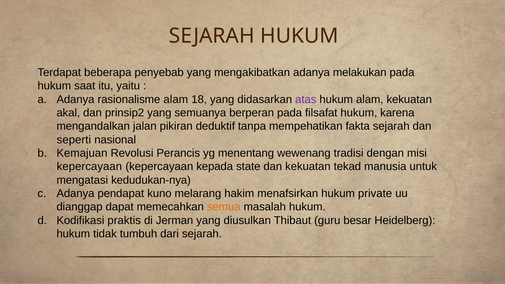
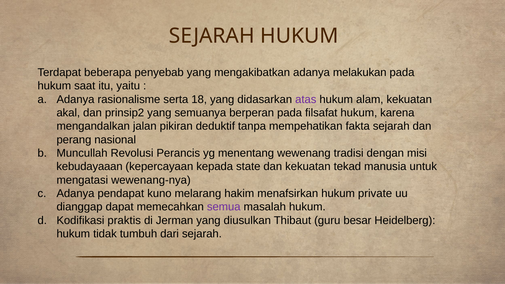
rasionalisme alam: alam -> serta (176, 99)
seperti: seperti -> perang (74, 140)
Kemajuan: Kemajuan -> Muncullah (82, 153)
kepercayaan: kepercayaan -> kebudayaaan (90, 167)
kedudukan-nya: kedudukan-nya -> wewenang-nya (151, 180)
semua colour: orange -> purple (224, 207)
